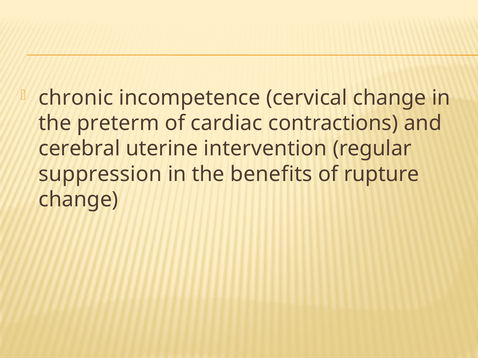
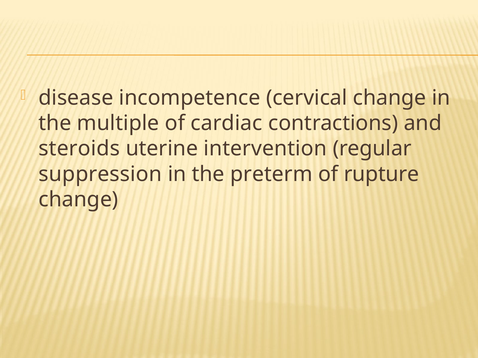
chronic: chronic -> disease (76, 98)
preterm: preterm -> multiple (118, 123)
cerebral: cerebral -> steroids (79, 149)
benefits: benefits -> preterm (271, 174)
